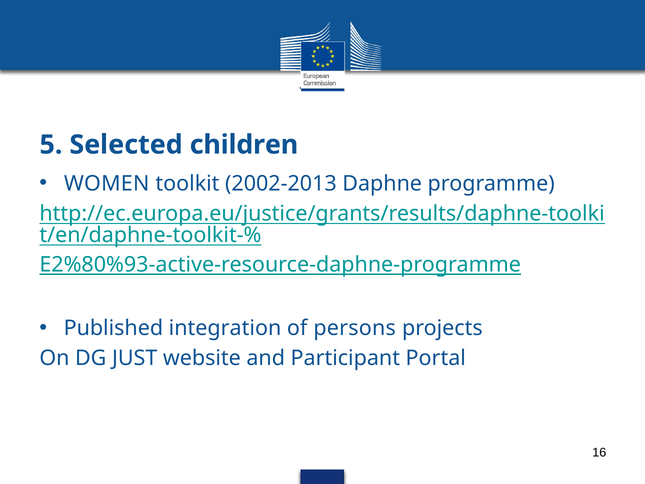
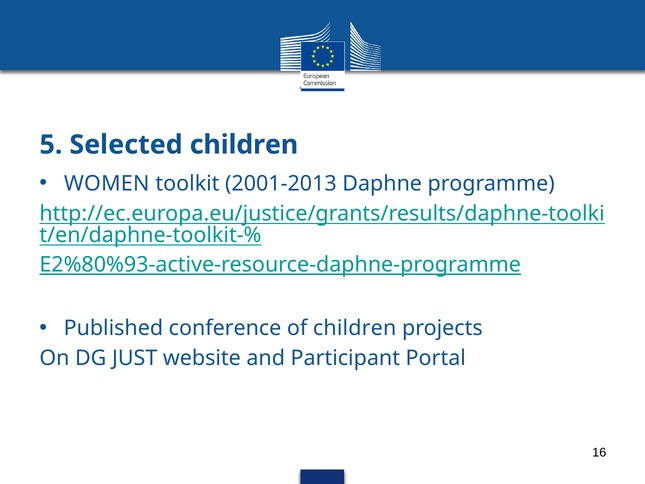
2002-2013: 2002-2013 -> 2001-2013 (281, 183)
integration: integration -> conference (225, 328)
of persons: persons -> children (355, 328)
